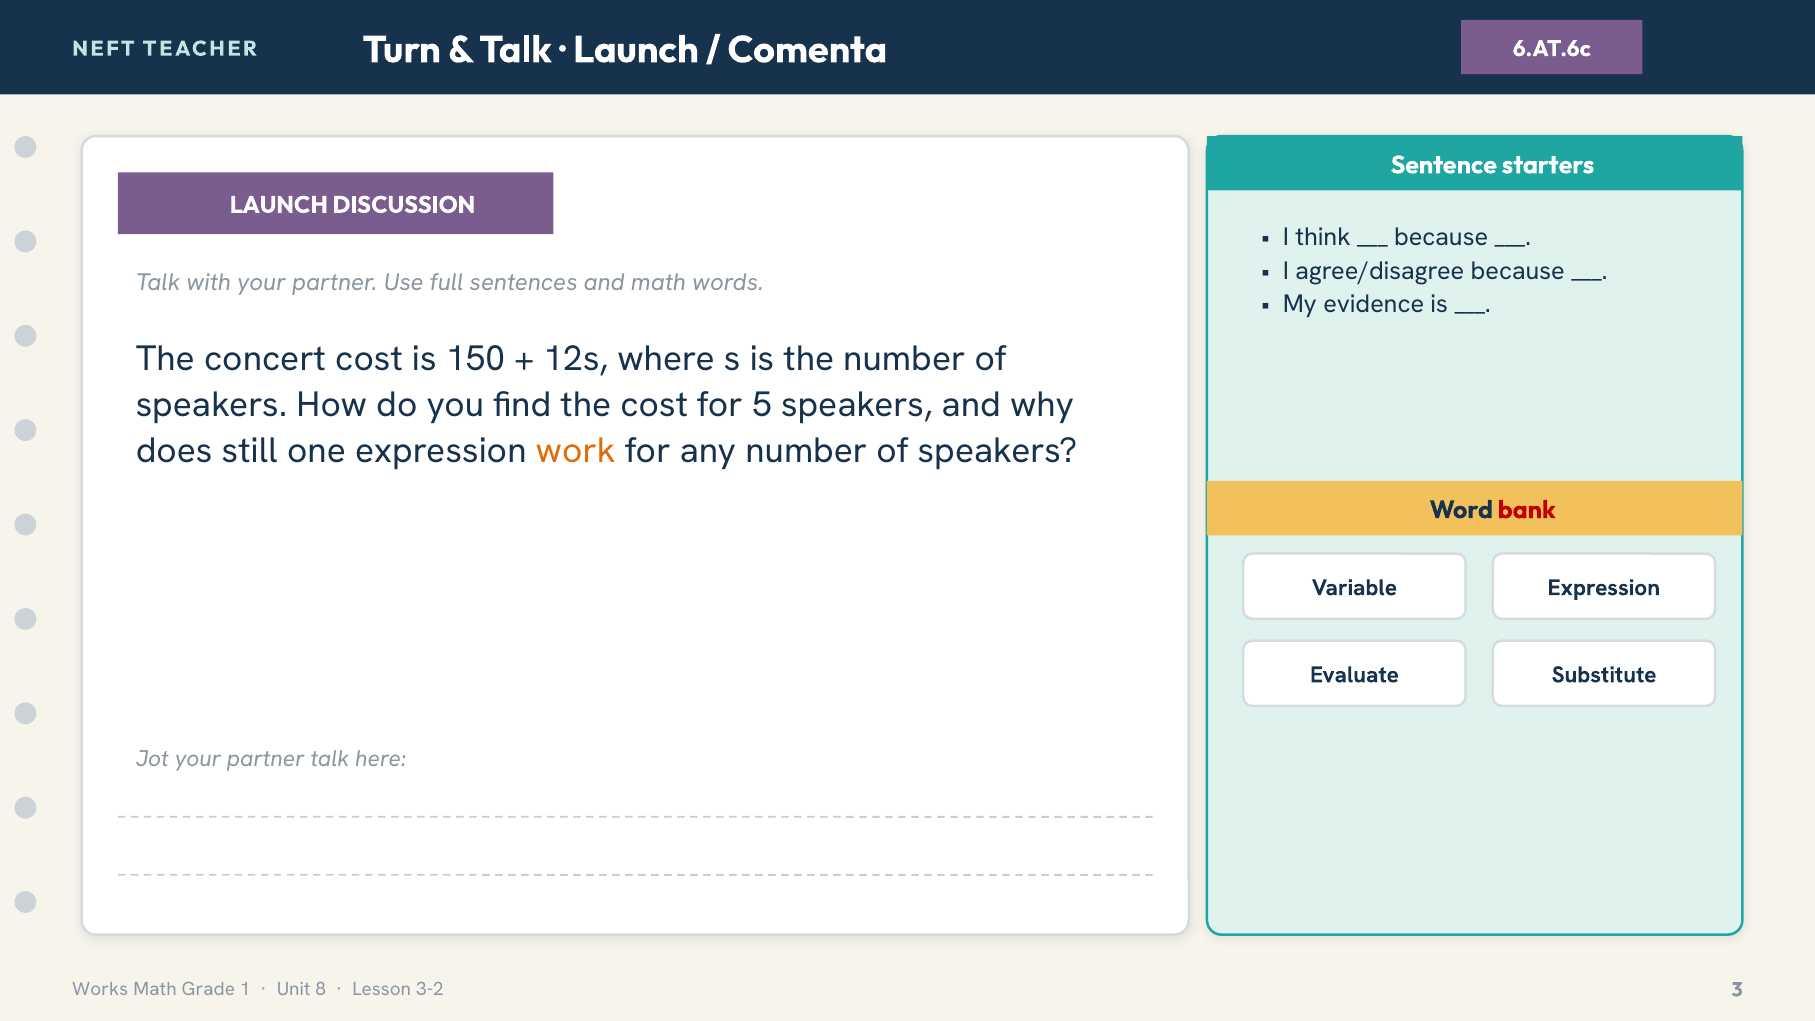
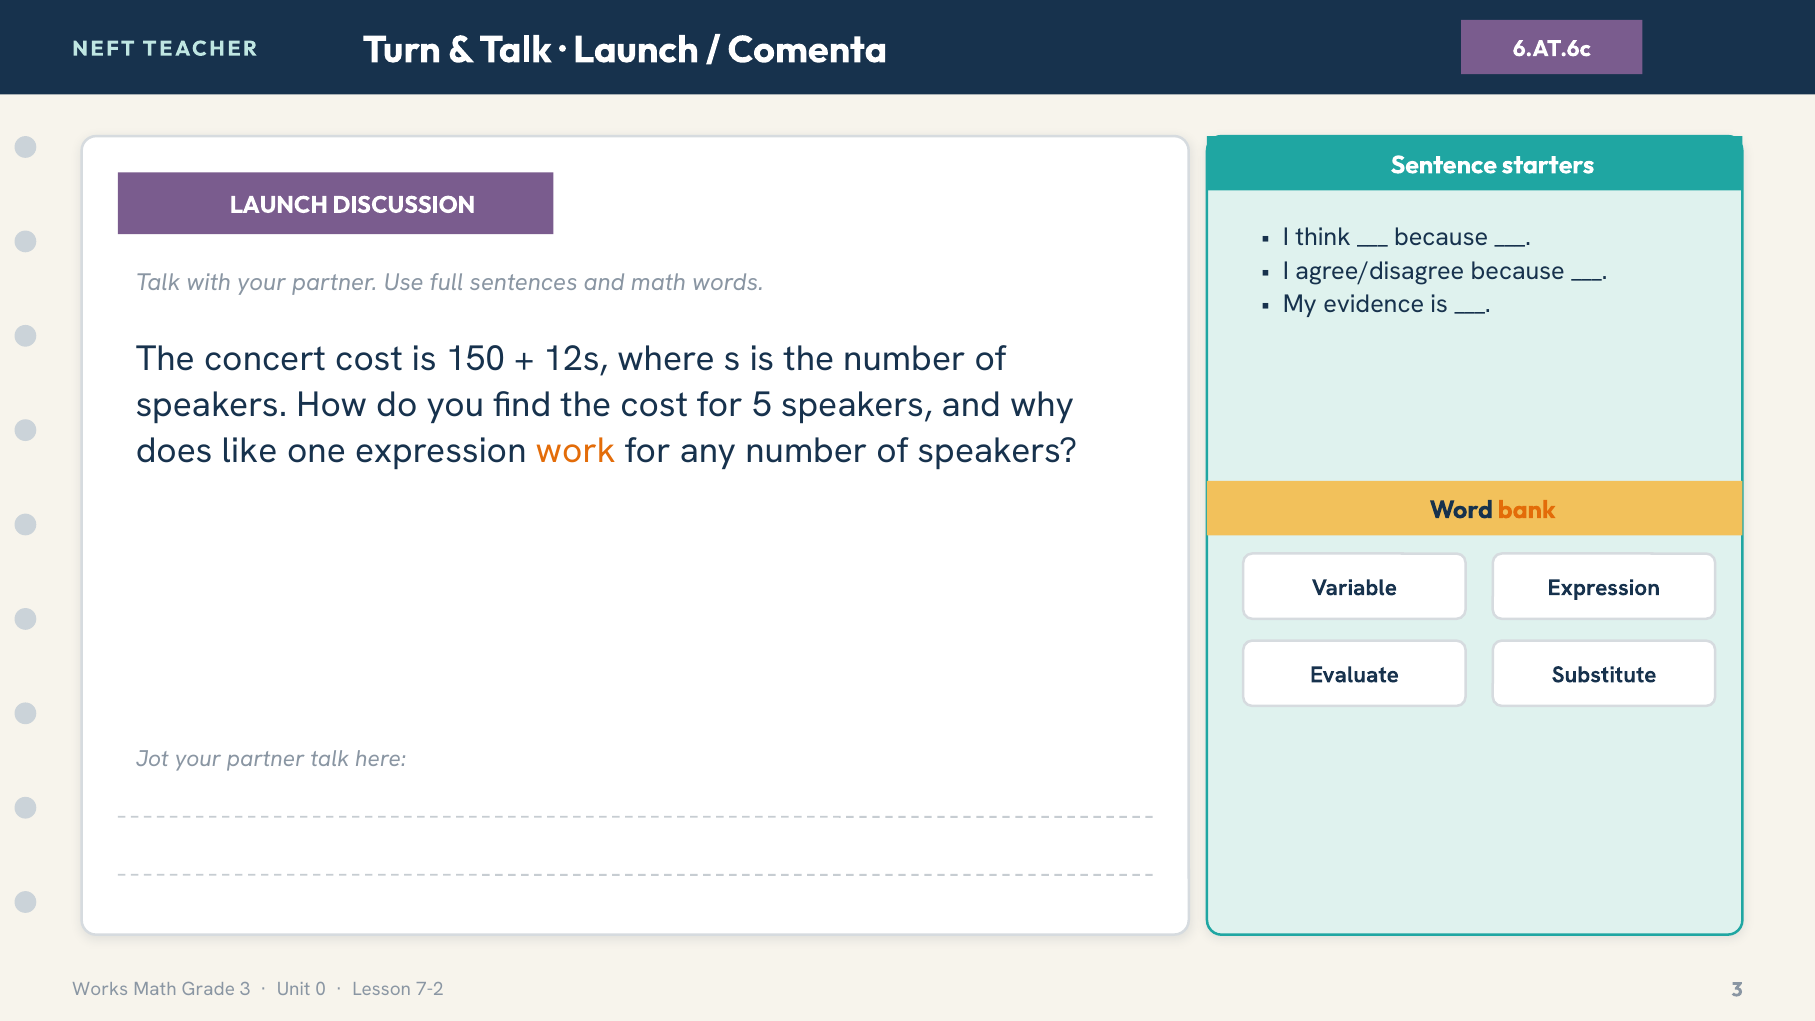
still: still -> like (250, 450)
bank colour: red -> orange (1527, 510)
Grade 1: 1 -> 3 (245, 990)
8: 8 -> 0 (321, 990)
3-2: 3-2 -> 7-2 (430, 990)
